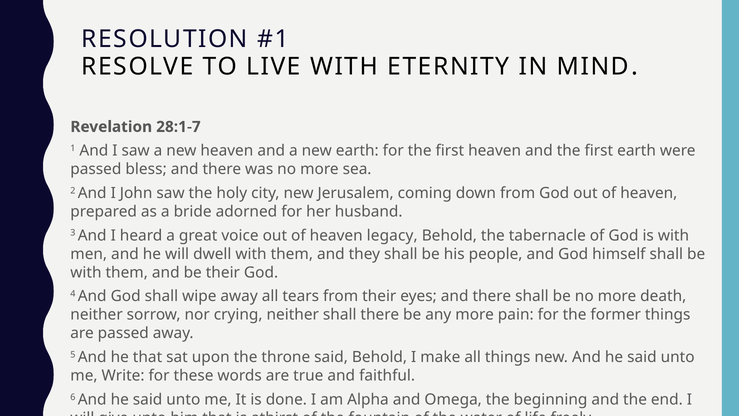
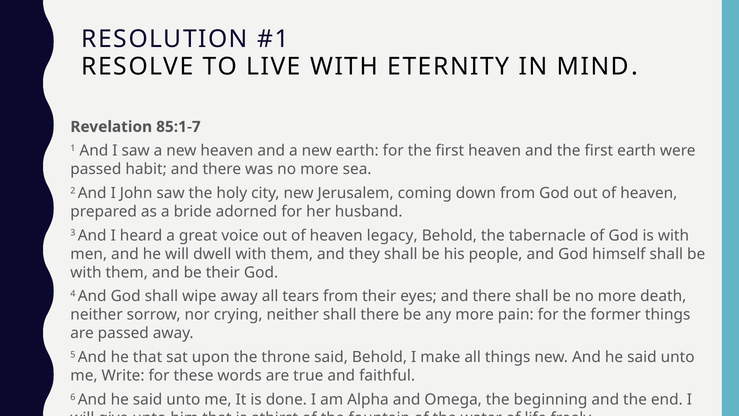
28:1-7: 28:1-7 -> 85:1-7 (178, 127)
bless: bless -> habit (146, 169)
